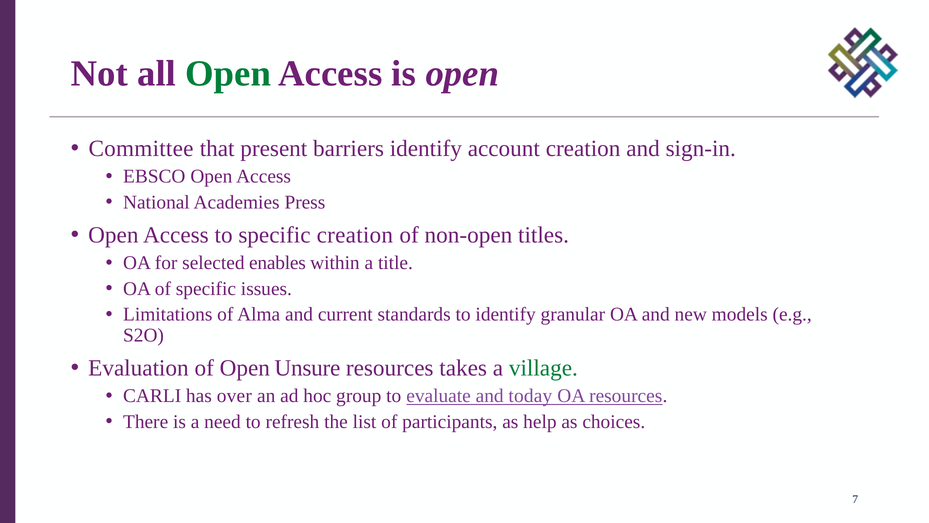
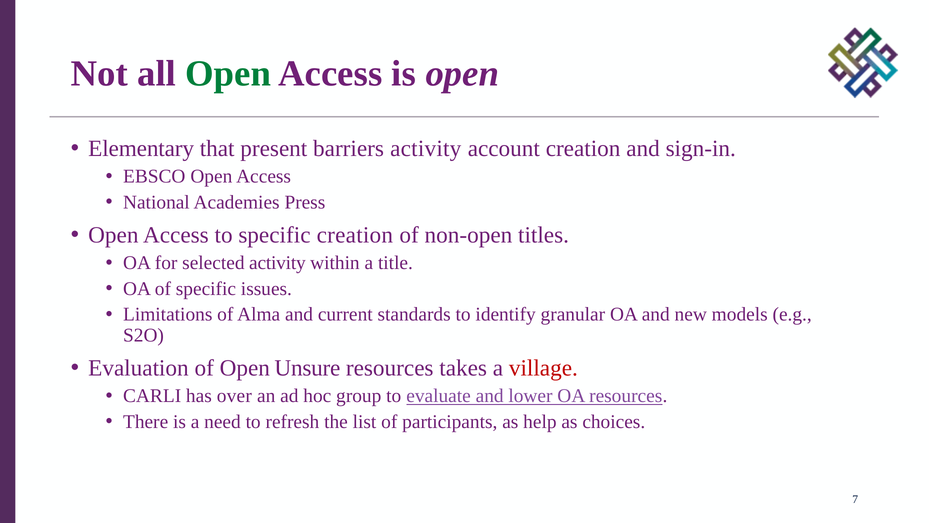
Committee: Committee -> Elementary (141, 149)
barriers identify: identify -> activity (426, 149)
selected enables: enables -> activity (277, 263)
village colour: green -> red (543, 368)
today: today -> lower (530, 396)
